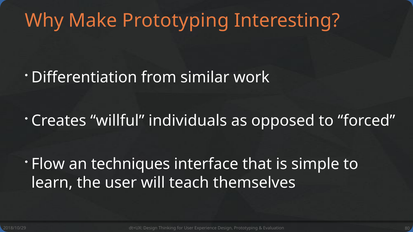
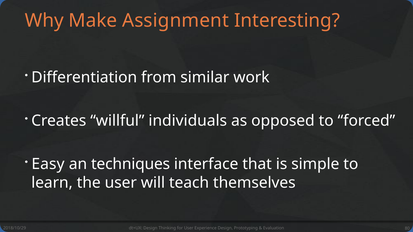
Make Prototyping: Prototyping -> Assignment (176, 21)
Flow: Flow -> Easy (48, 164)
